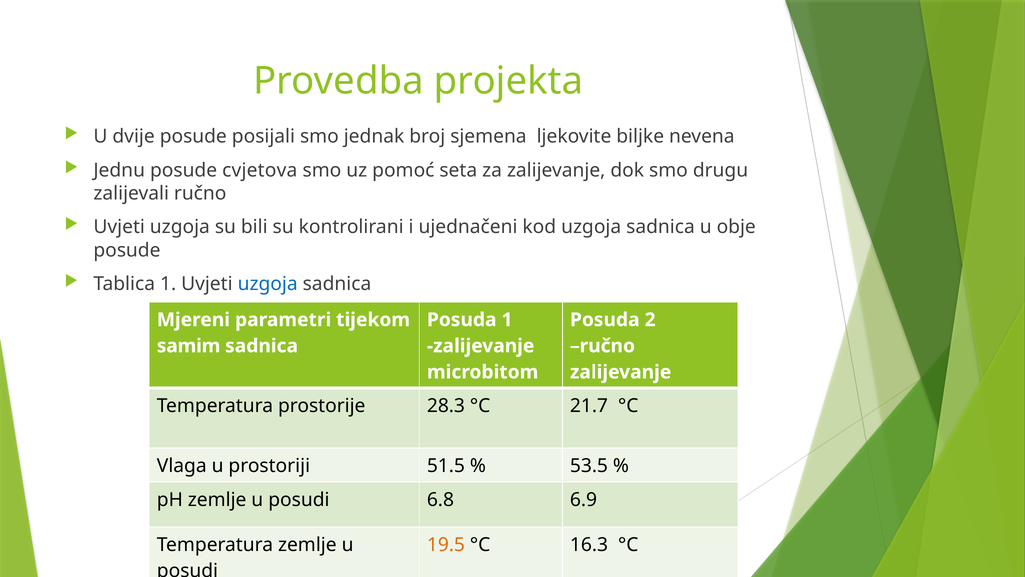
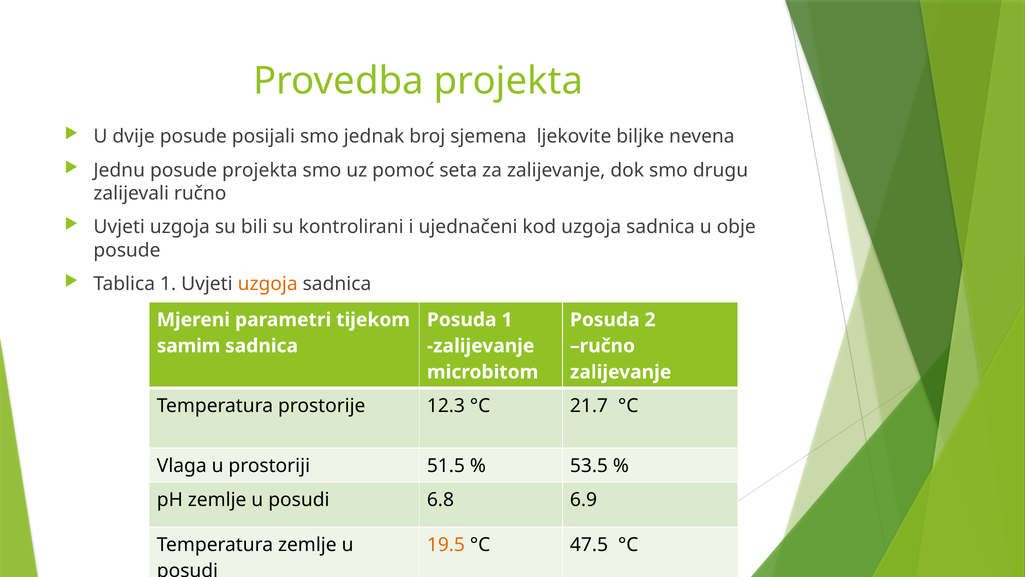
posude cvjetova: cvjetova -> projekta (260, 170)
uzgoja colour: blue -> orange (268, 284)
28.3: 28.3 -> 12.3 (446, 406)
16.3: 16.3 -> 47.5 (589, 544)
